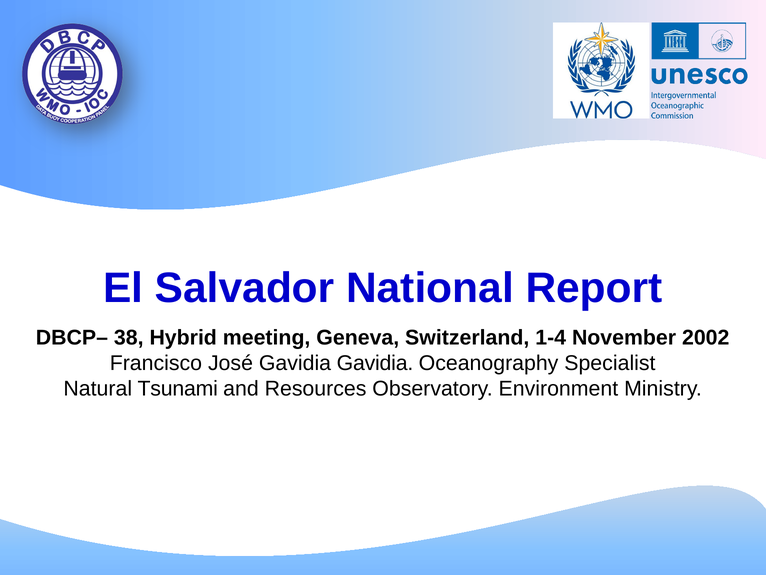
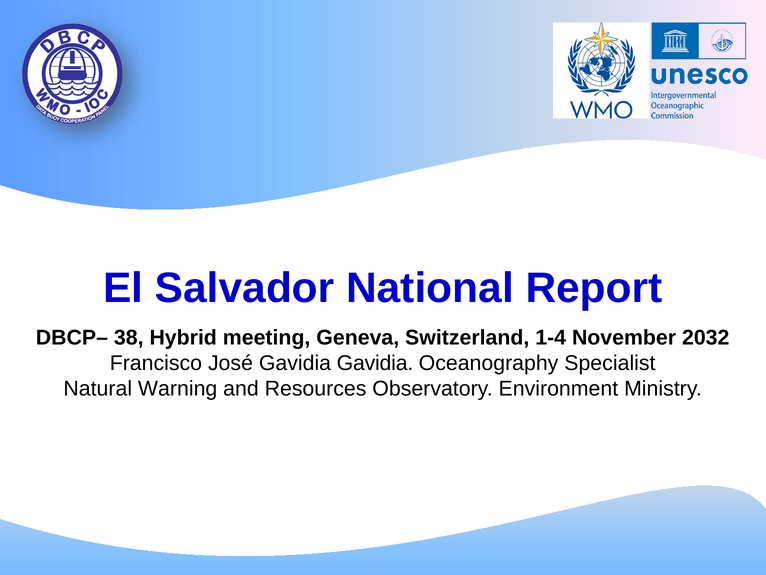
2002: 2002 -> 2032 (706, 337)
Tsunami: Tsunami -> Warning (178, 388)
